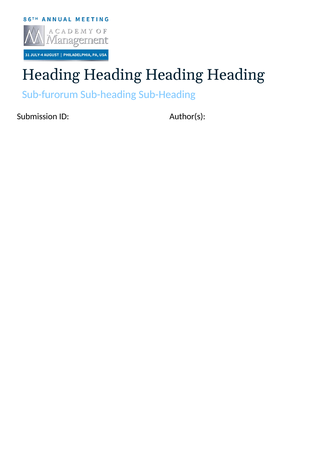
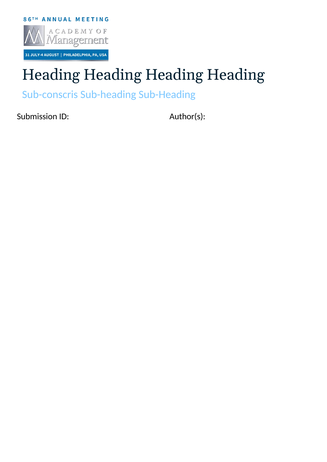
Sub-furorum: Sub-furorum -> Sub-conscris (50, 95)
